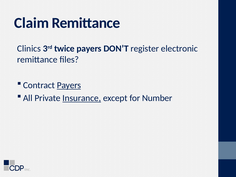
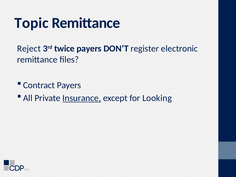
Claim: Claim -> Topic (32, 23)
Clinics: Clinics -> Reject (29, 49)
Payers underline: present -> none (69, 85)
Number: Number -> Looking (157, 98)
